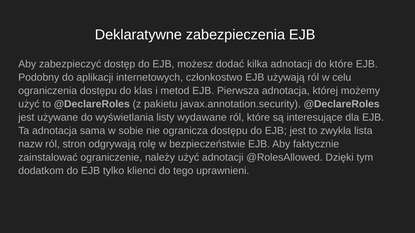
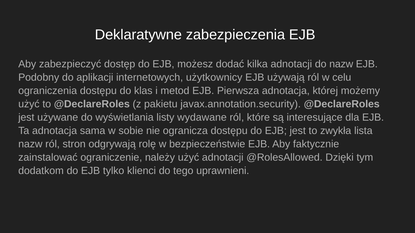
do które: które -> nazw (341, 64)
członkostwo: członkostwo -> użytkownicy (214, 78)
